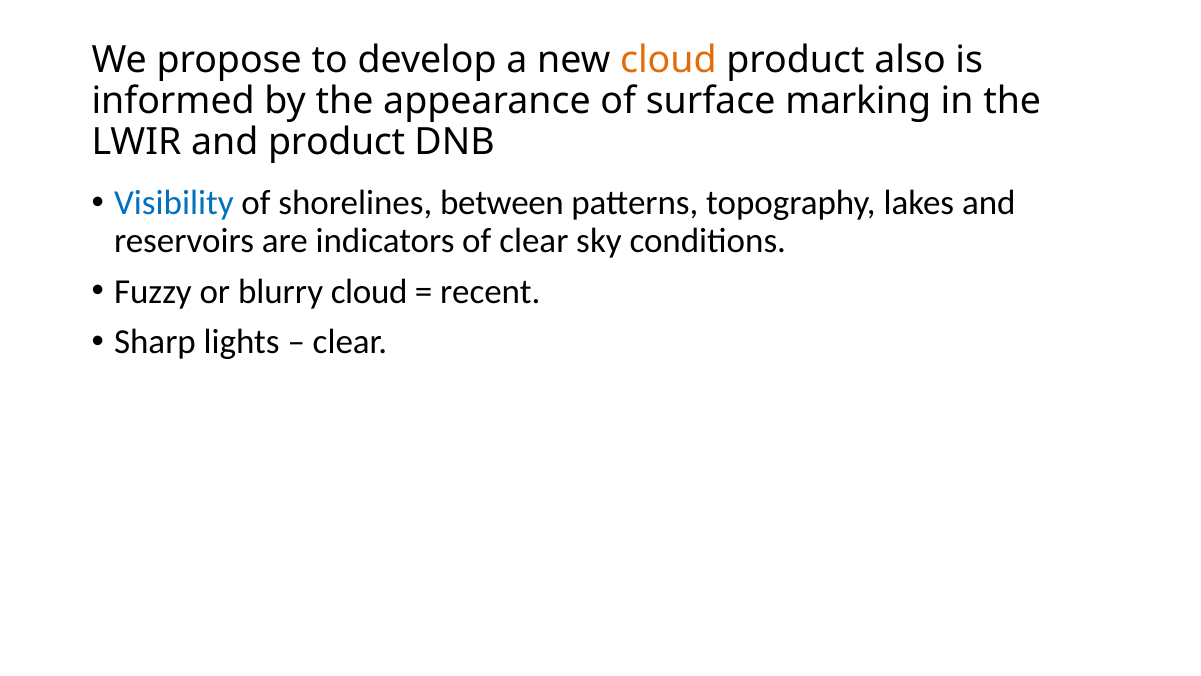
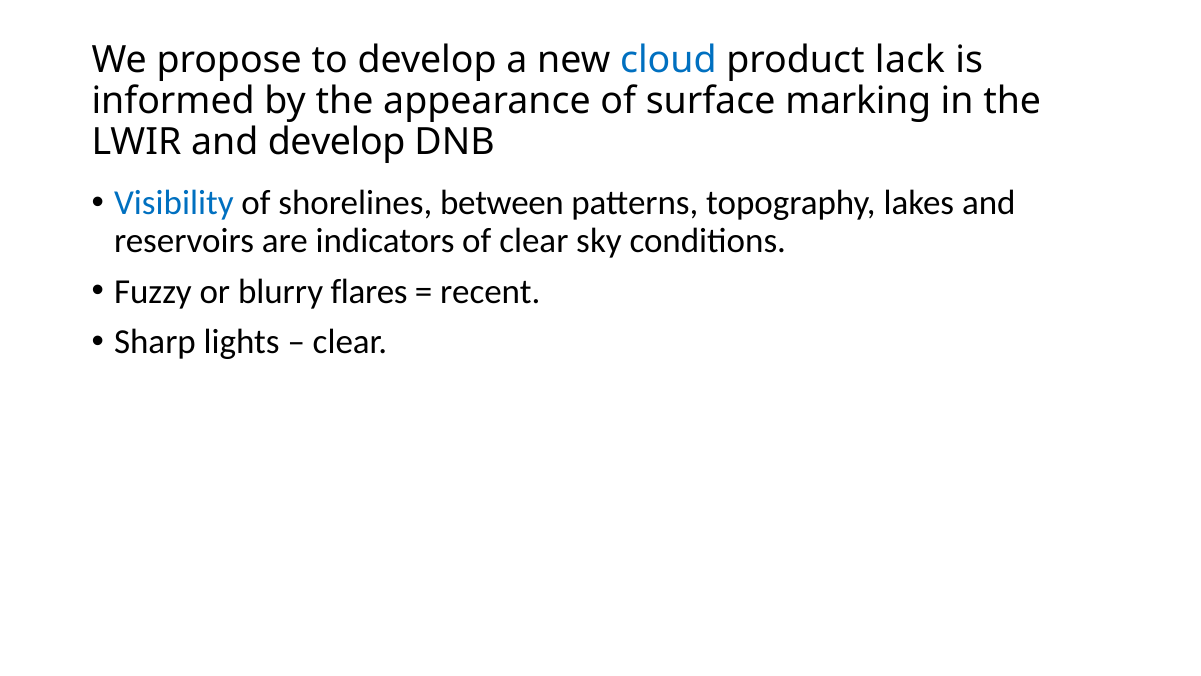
cloud colour: orange -> blue (668, 60)
also: also -> lack (910, 60)
and product: product -> develop (337, 142)
blurry cloud: cloud -> flares (369, 291)
